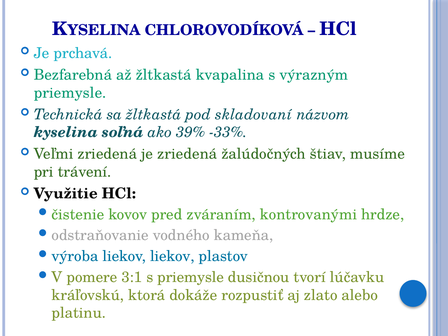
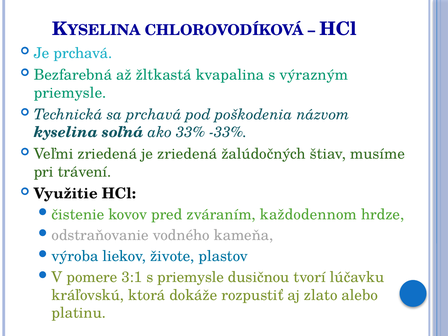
sa žltkastá: žltkastá -> prchavá (154, 114)
skladovaní: skladovaní -> poškodenia (254, 114)
39%: 39% -> 33% (191, 132)
kontrovanými: kontrovanými -> každodennom (308, 215)
liekov liekov: liekov -> živote (172, 256)
